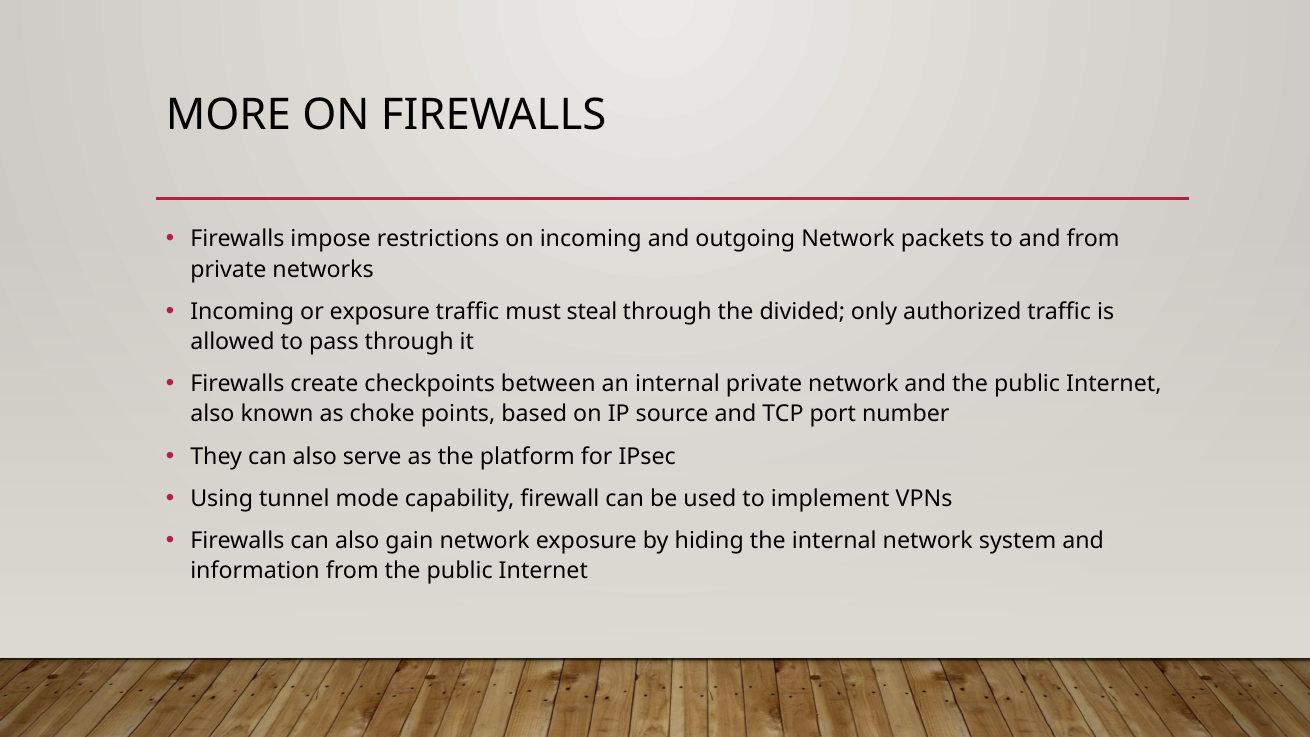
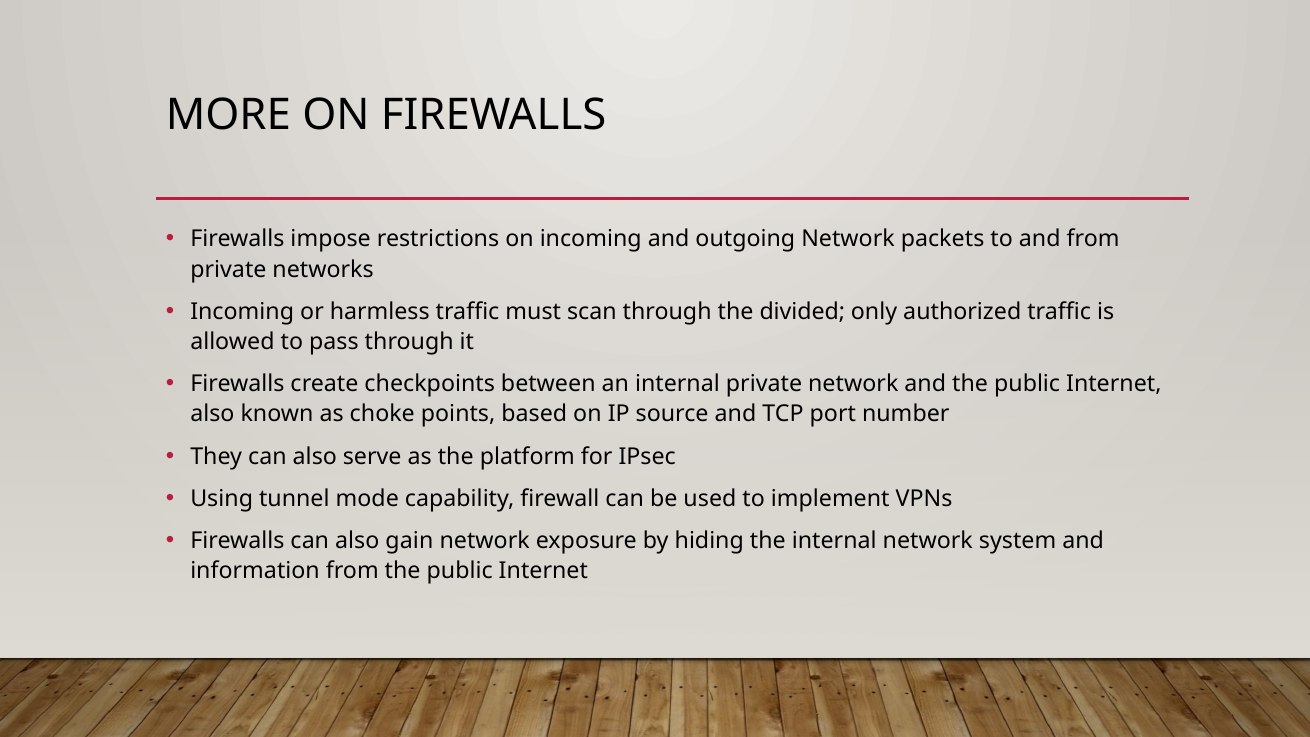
or exposure: exposure -> harmless (380, 312)
steal: steal -> scan (592, 312)
